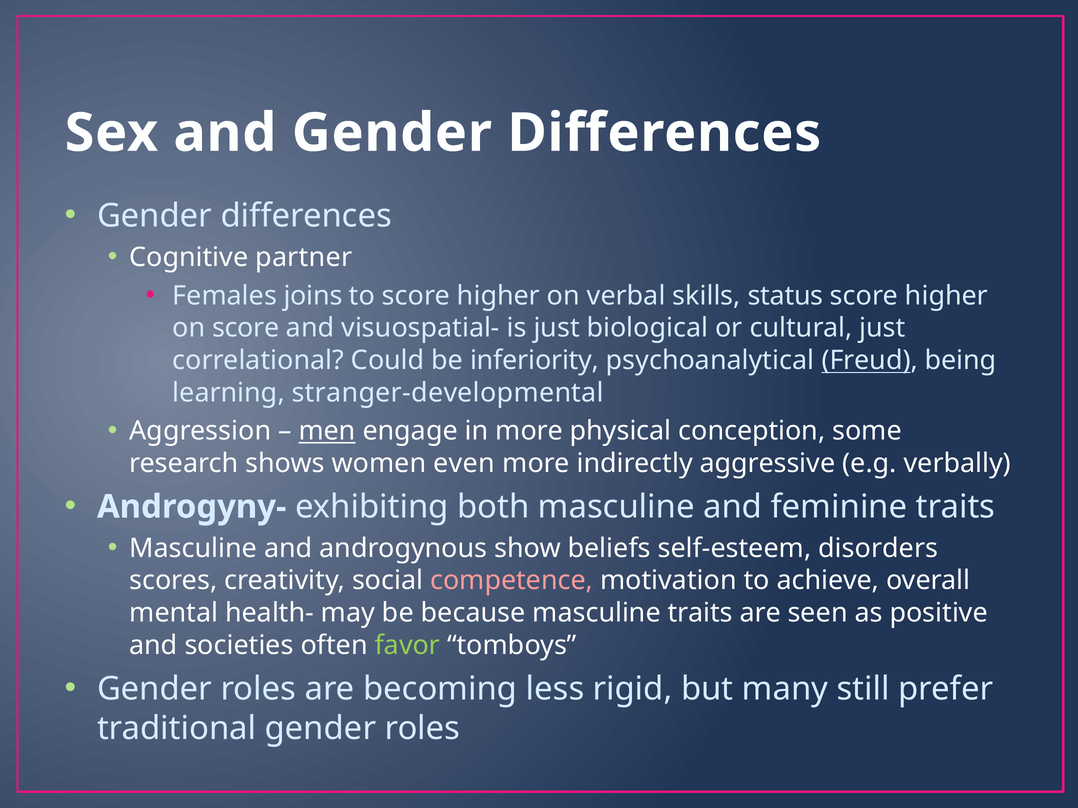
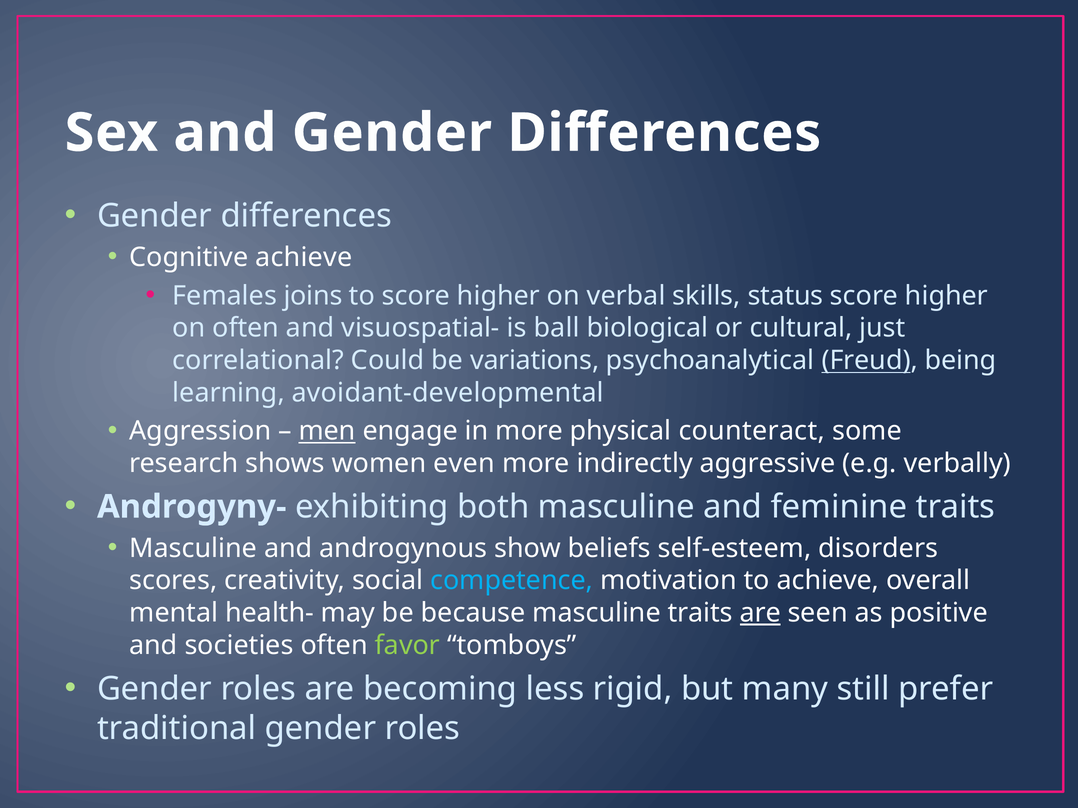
Cognitive partner: partner -> achieve (304, 258)
on score: score -> often (246, 328)
is just: just -> ball (557, 328)
inferiority: inferiority -> variations (535, 361)
stranger-developmental: stranger-developmental -> avoidant-developmental (448, 393)
conception: conception -> counteract (752, 431)
competence colour: pink -> light blue (512, 581)
are underline: none -> present (760, 613)
